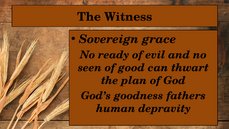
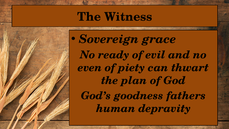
seen: seen -> even (90, 68)
good: good -> piety (132, 68)
